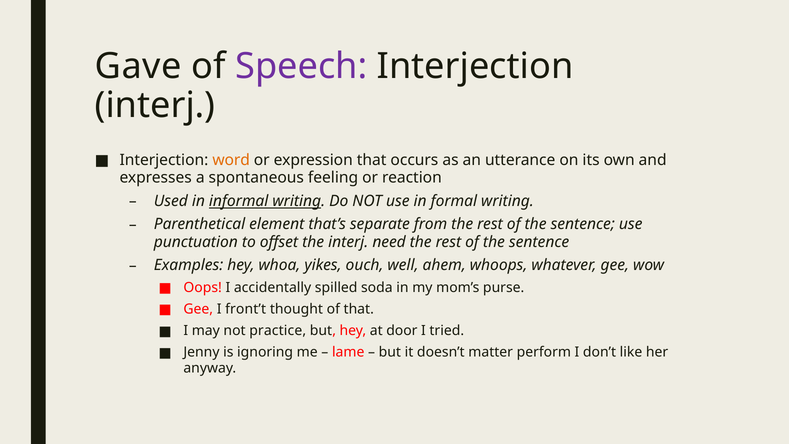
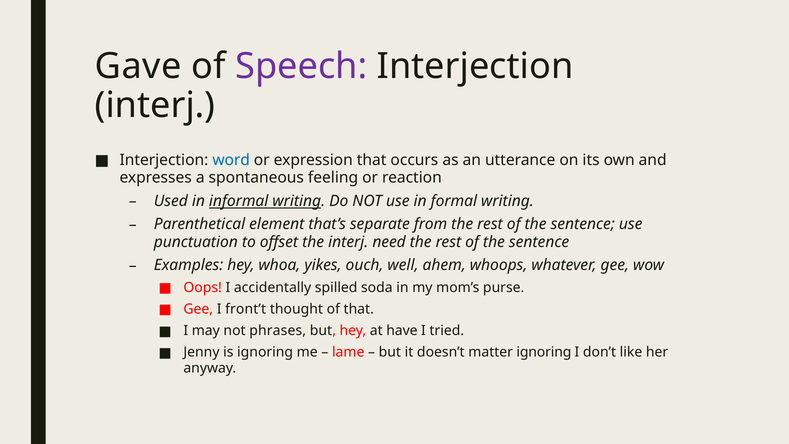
word colour: orange -> blue (231, 160)
practice: practice -> phrases (278, 331)
door: door -> have (402, 331)
matter perform: perform -> ignoring (544, 352)
